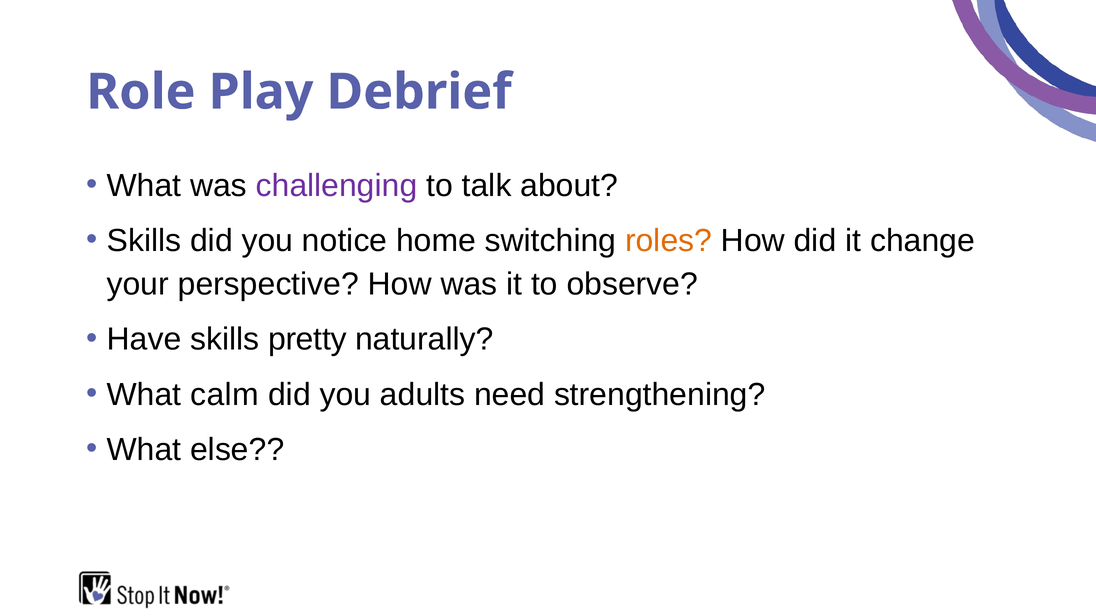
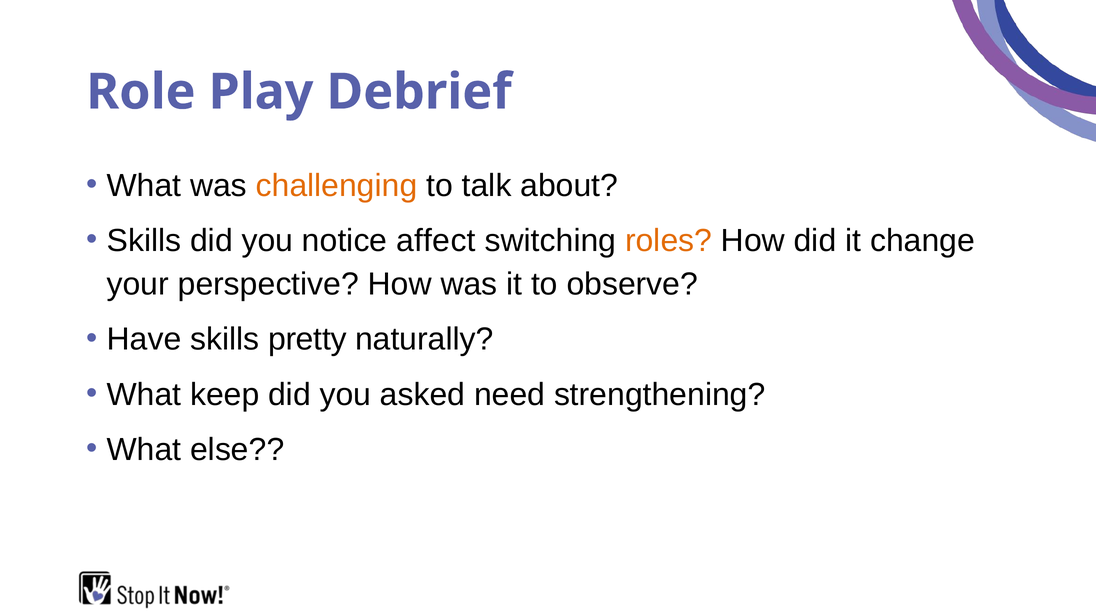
challenging colour: purple -> orange (337, 186)
home: home -> affect (436, 241)
calm: calm -> keep (225, 395)
adults: adults -> asked (423, 395)
